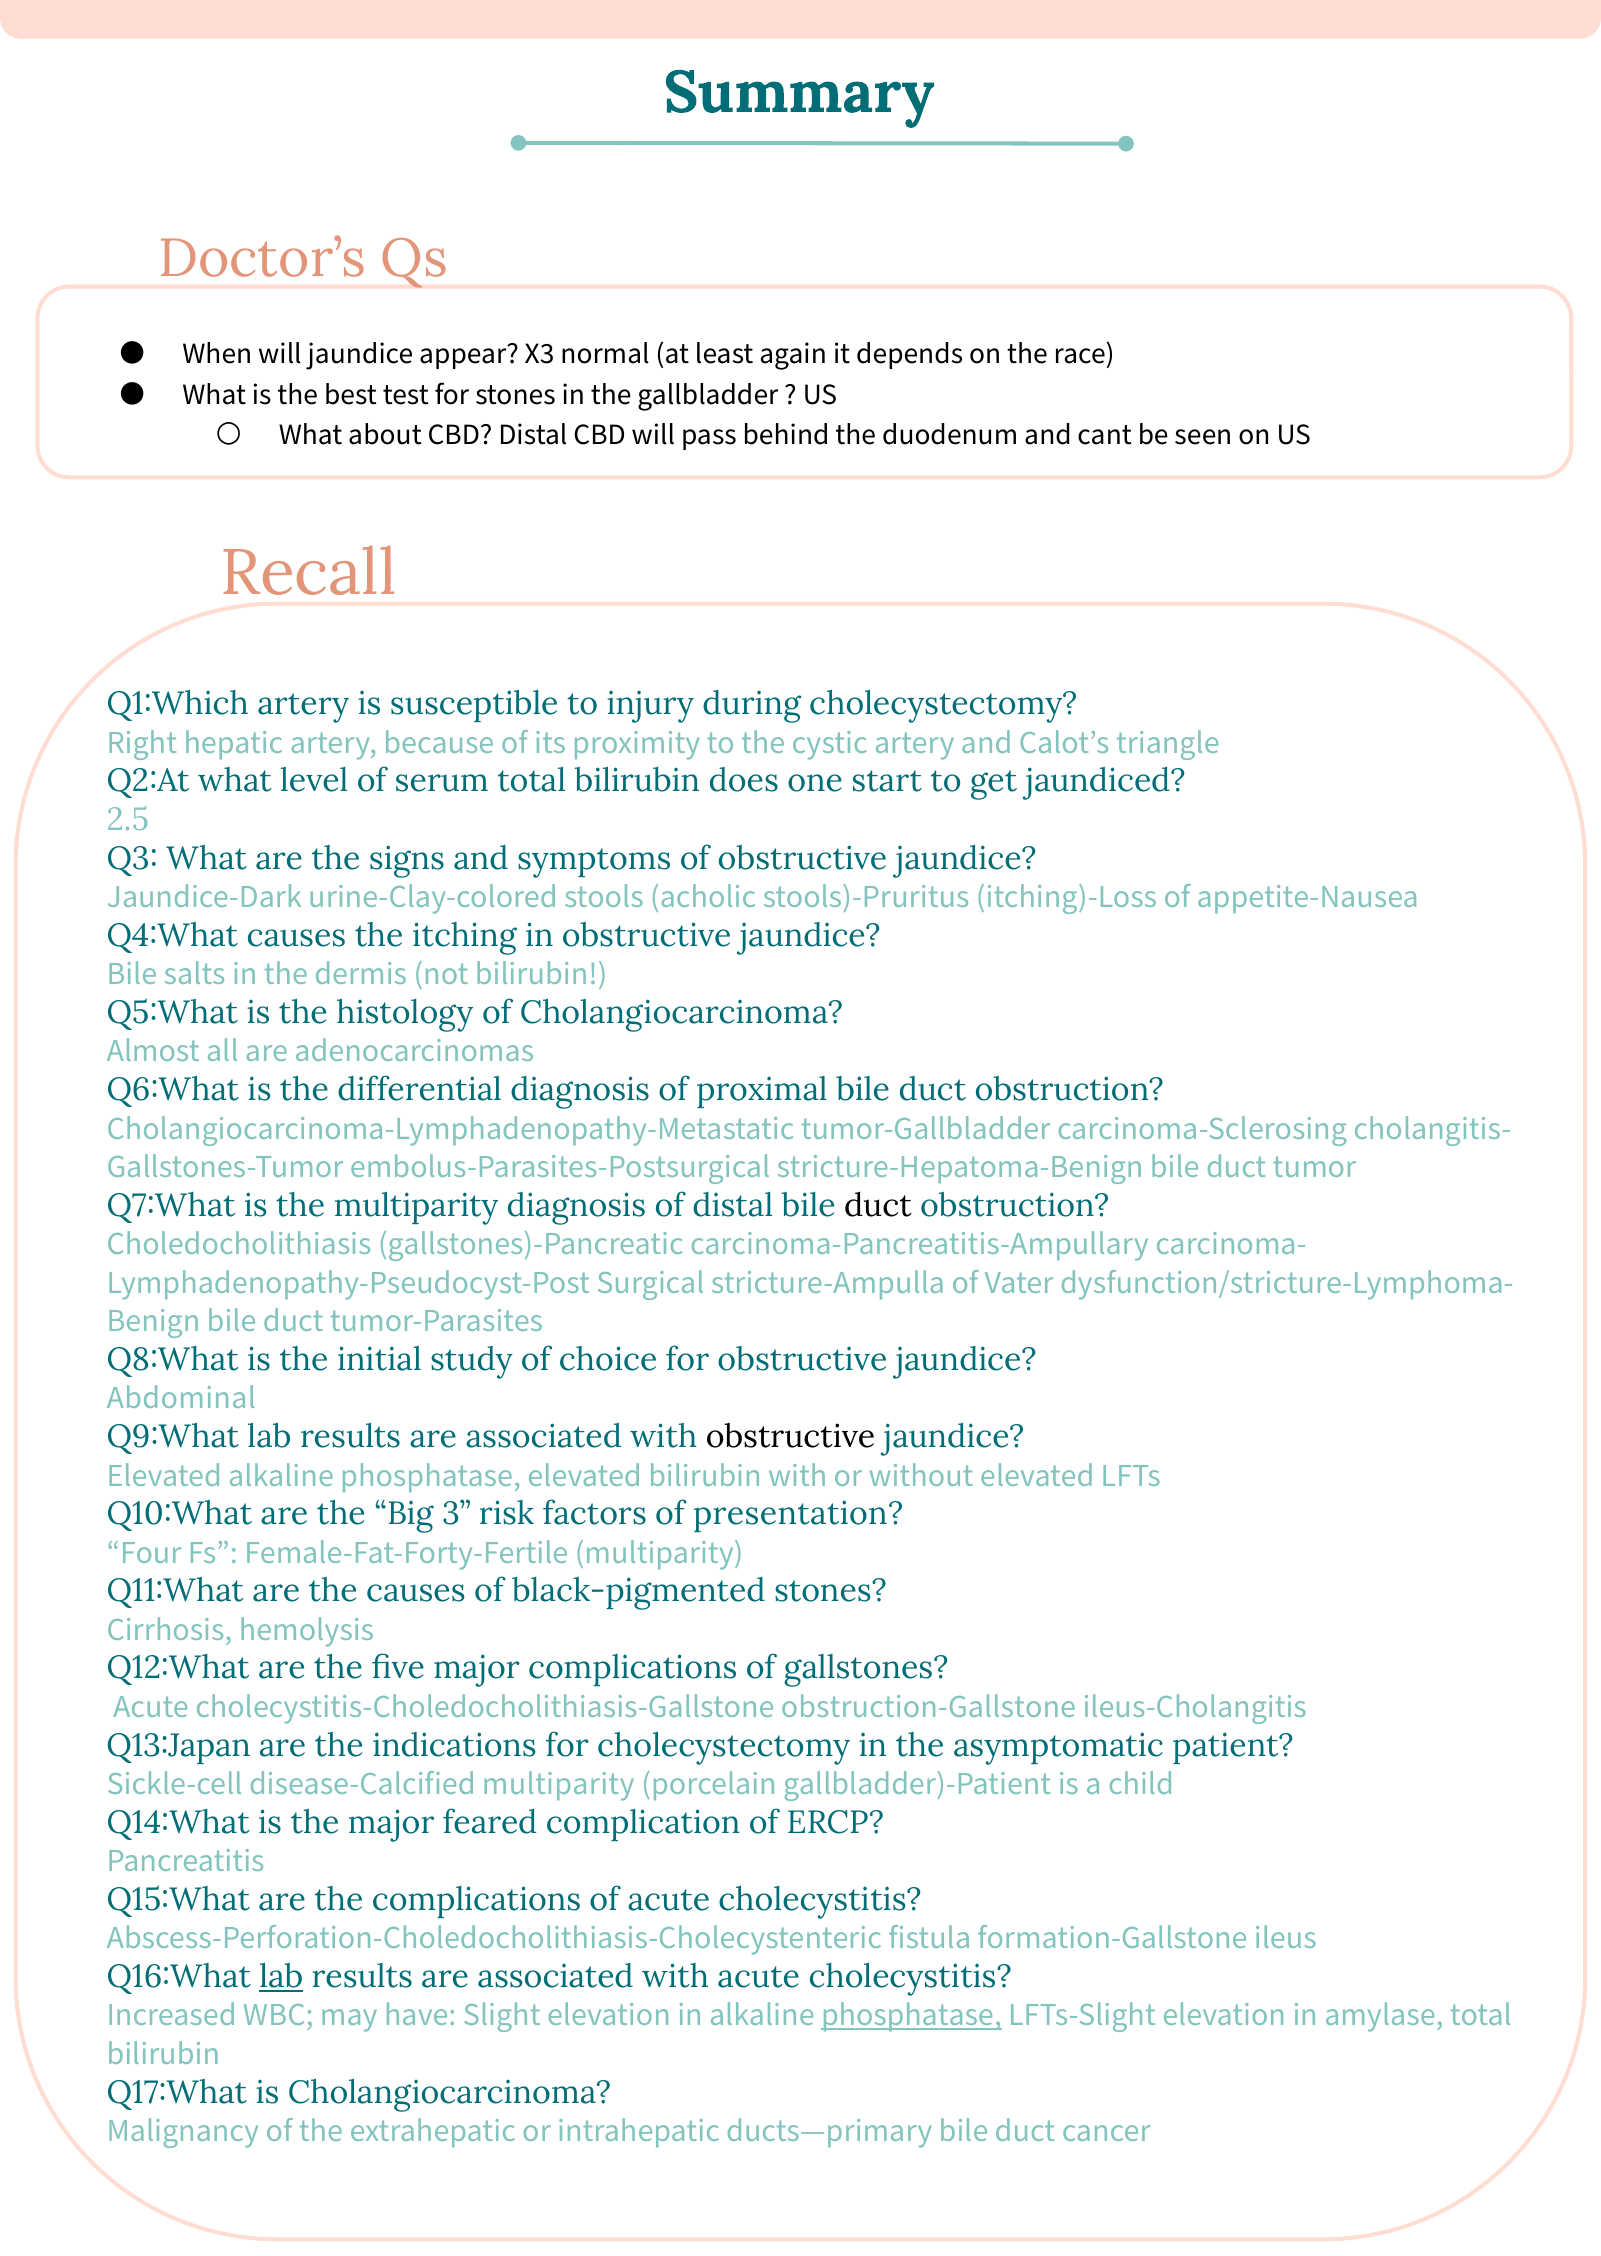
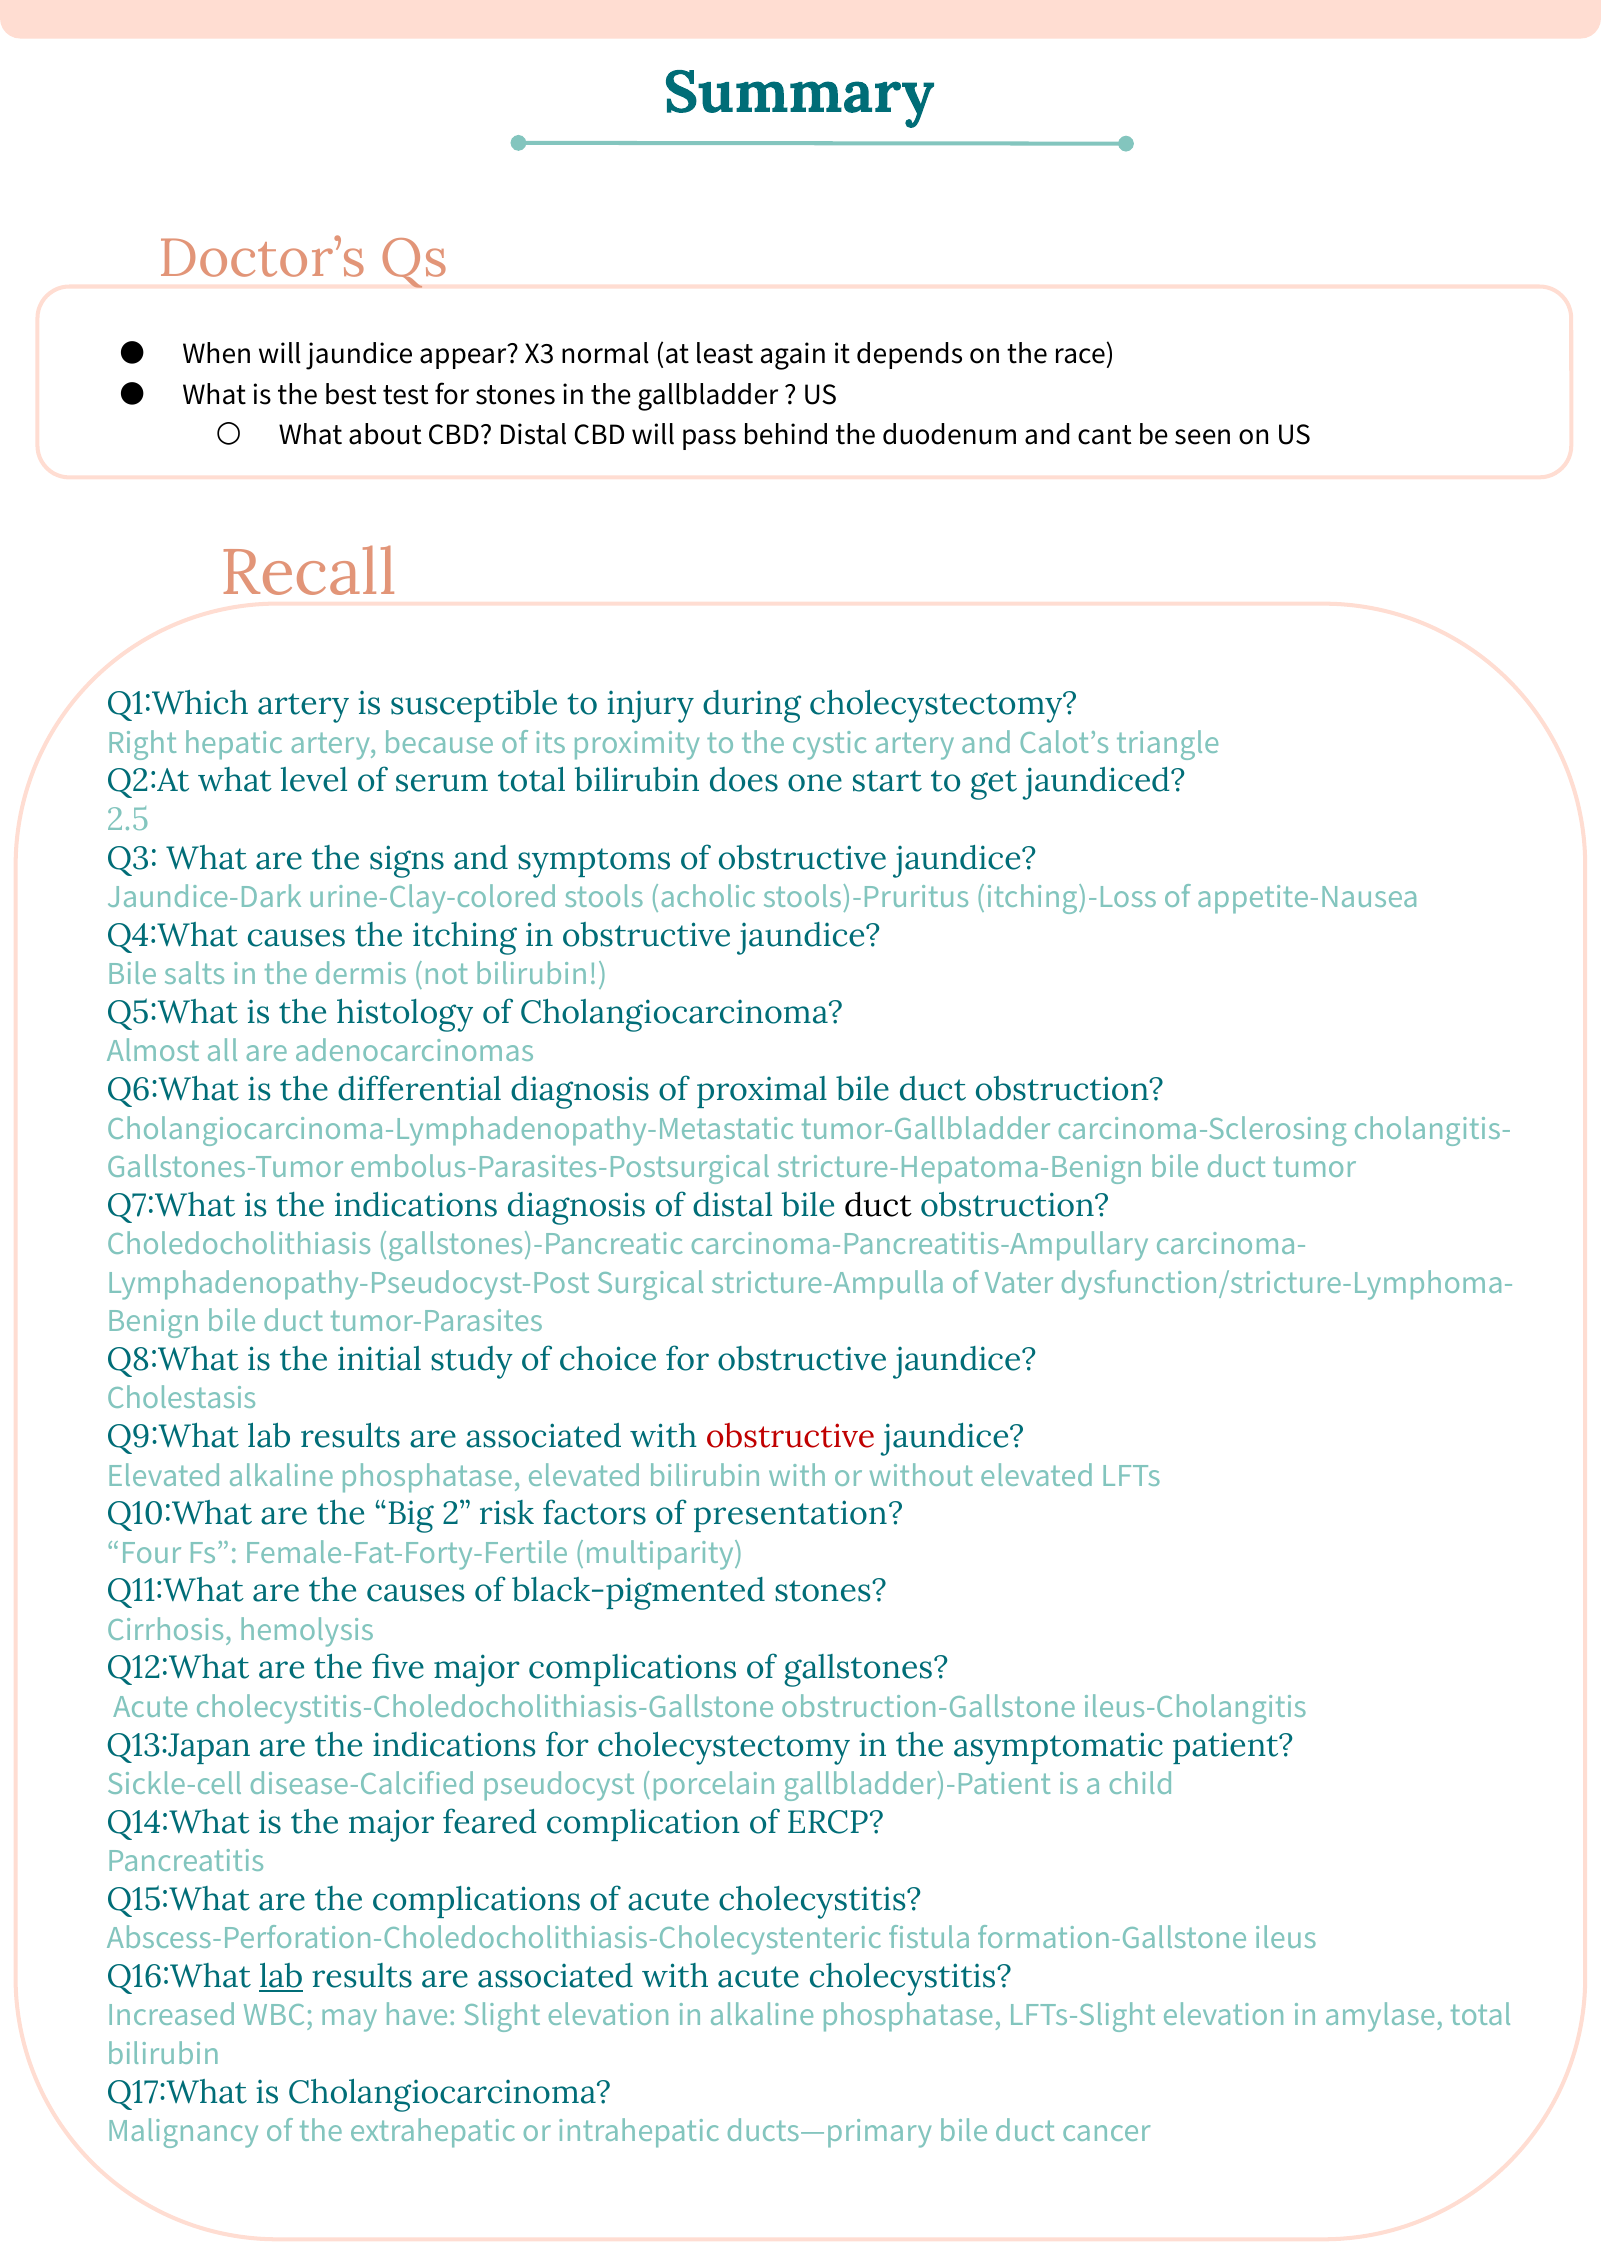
is the multiparity: multiparity -> indications (416, 1206)
Abdominal: Abdominal -> Cholestasis (182, 1399)
obstructive colour: black -> red (791, 1437)
3: 3 -> 2 (456, 1515)
disease-Calcified multiparity: multiparity -> pseudocyst (558, 1785)
phosphatase underline: present -> none (911, 2016)
